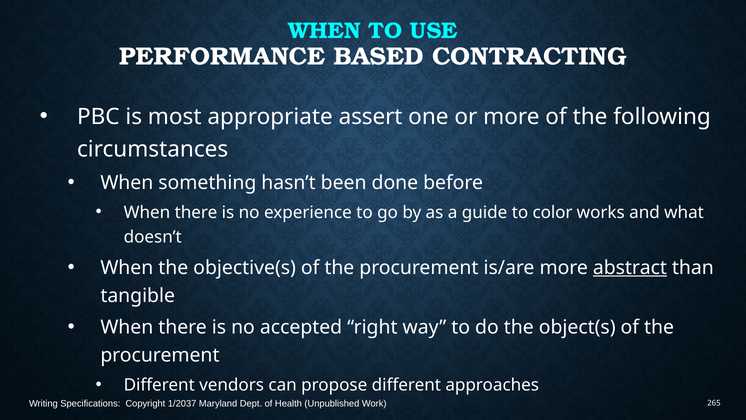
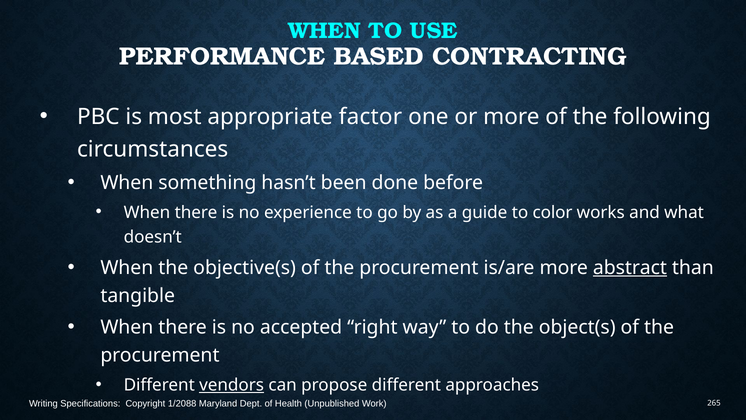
assert: assert -> factor (370, 117)
vendors underline: none -> present (232, 385)
1/2037: 1/2037 -> 1/2088 (182, 403)
